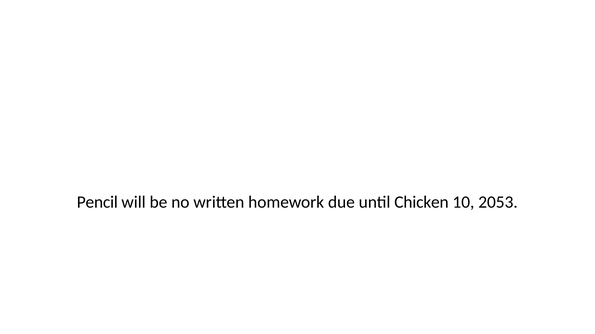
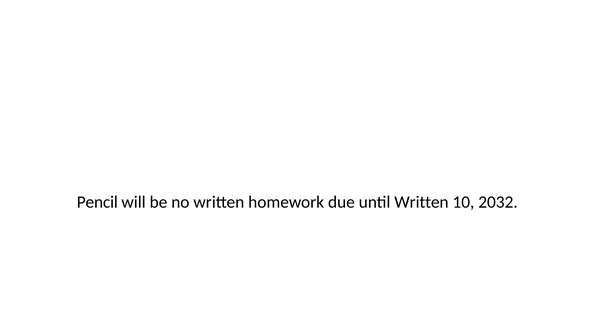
until Chicken: Chicken -> Written (421, 202)
2053: 2053 -> 2032 (498, 202)
